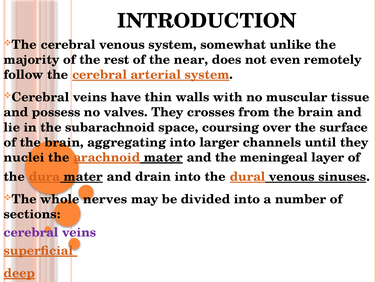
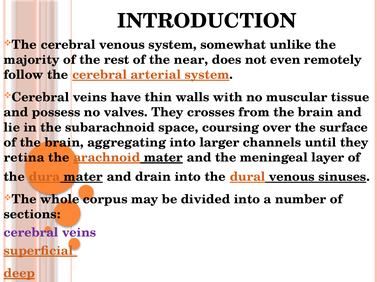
nuclei: nuclei -> retina (24, 158)
nerves: nerves -> corpus (105, 200)
